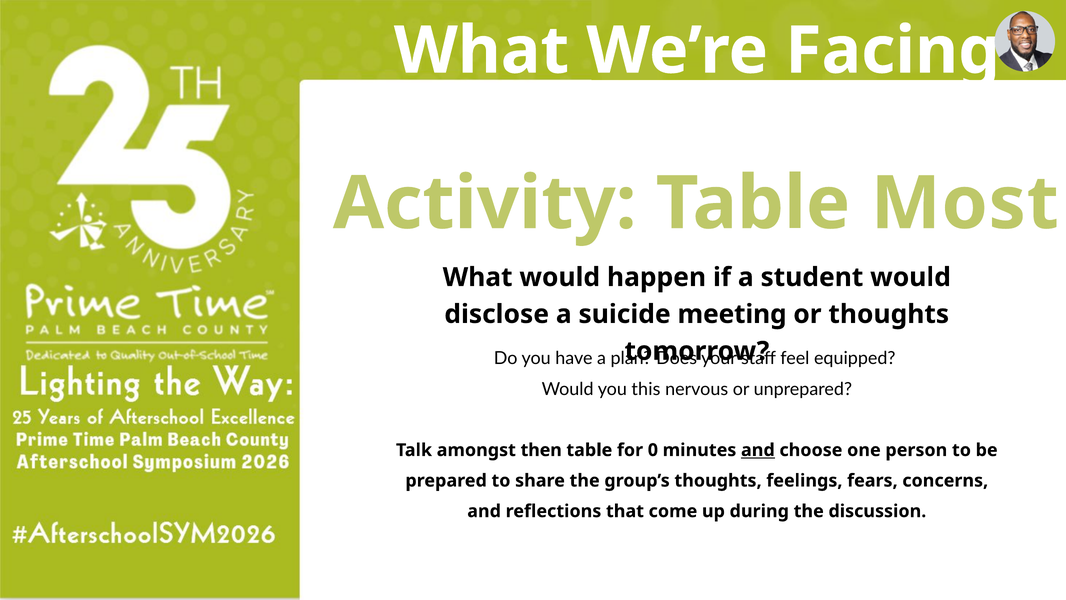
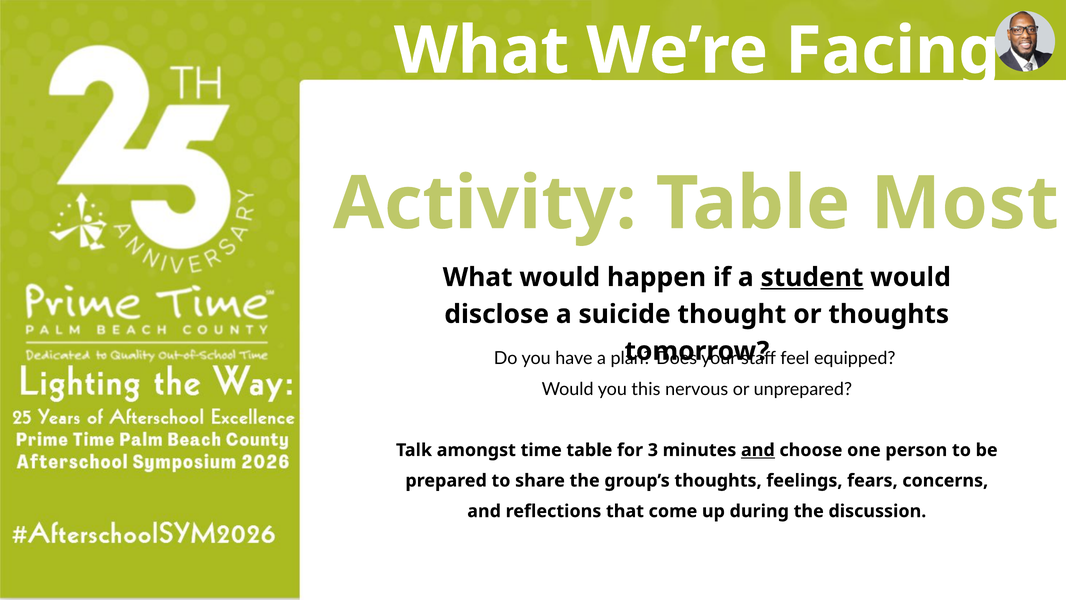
student underline: none -> present (812, 277)
meeting: meeting -> thought (732, 314)
then: then -> time (541, 450)
0: 0 -> 3 (653, 450)
